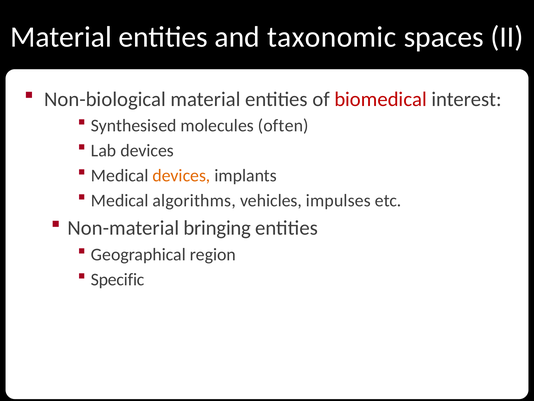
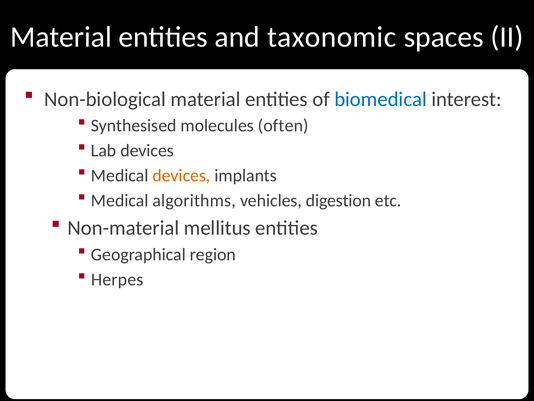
biomedical colour: red -> blue (381, 99)
impulses: impulses -> digestion (339, 200)
bringing: bringing -> mellitus (217, 228)
Specific: Specific -> Herpes (117, 279)
